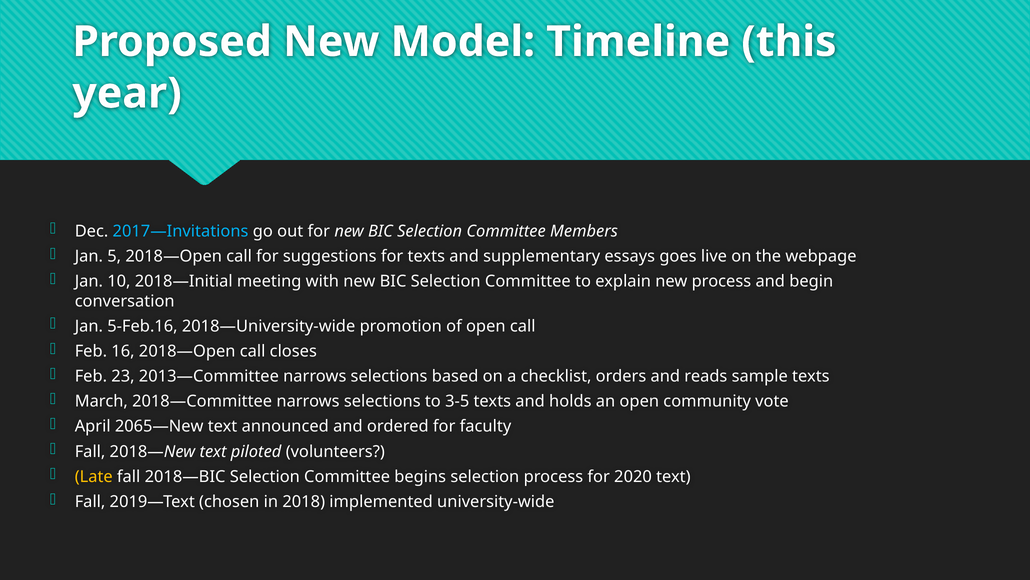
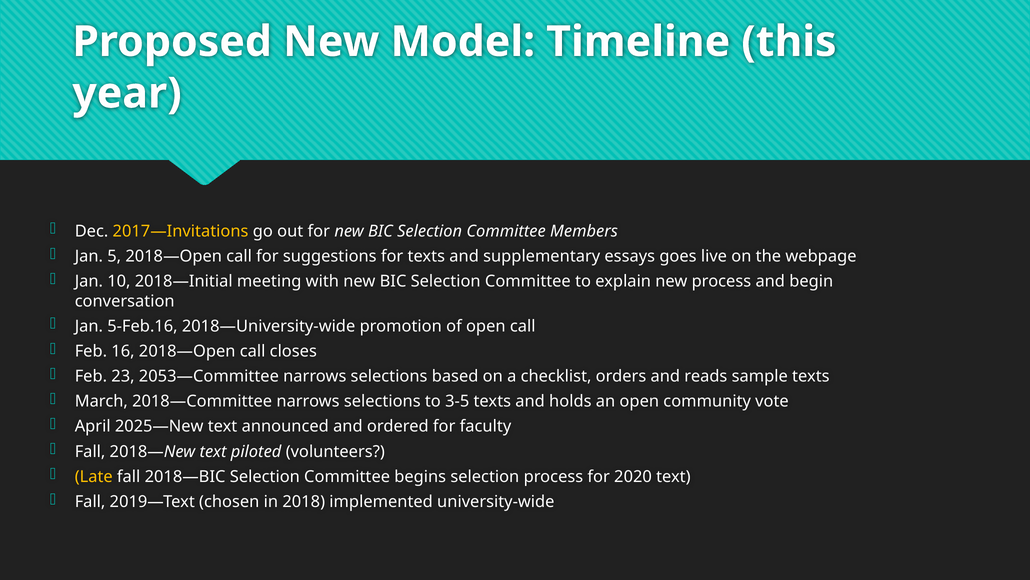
2017—Invitations colour: light blue -> yellow (181, 231)
2013—Committee: 2013—Committee -> 2053—Committee (209, 376)
2065—New: 2065—New -> 2025—New (159, 426)
